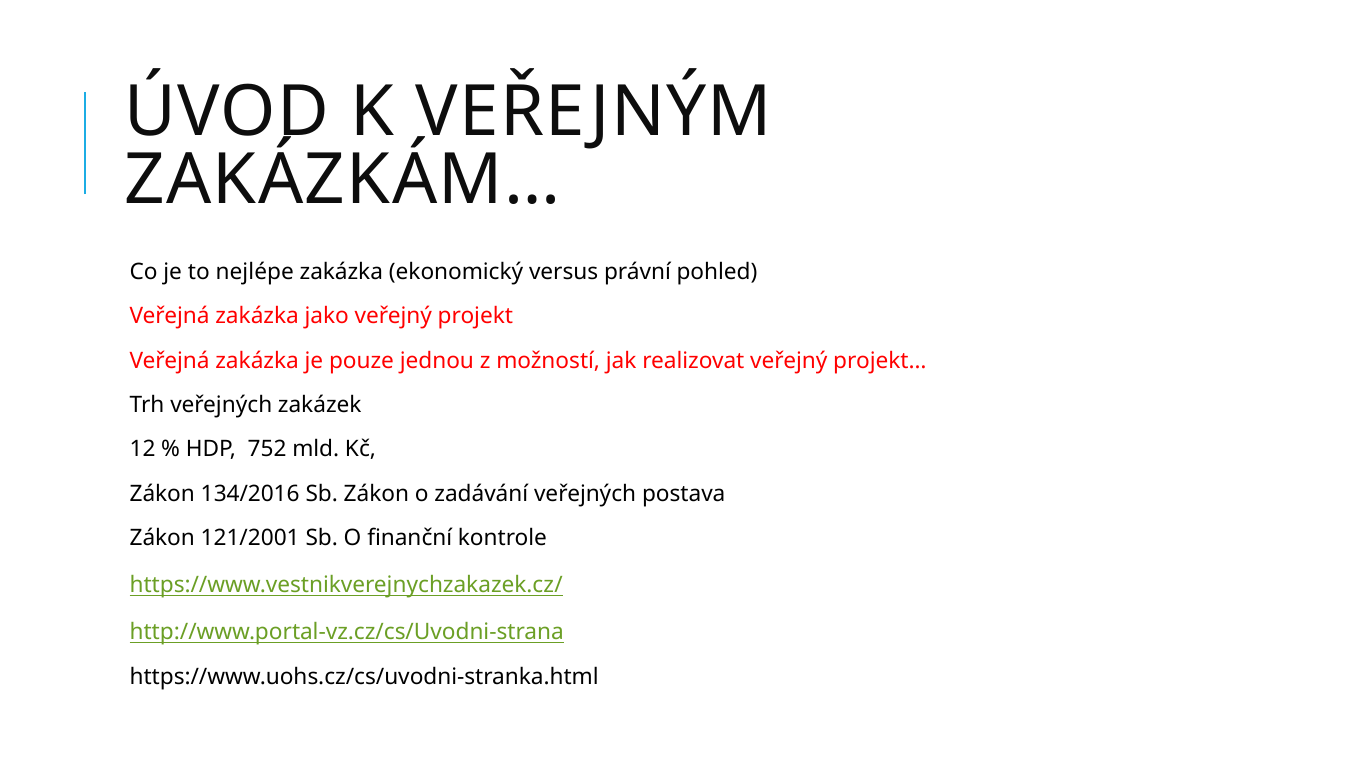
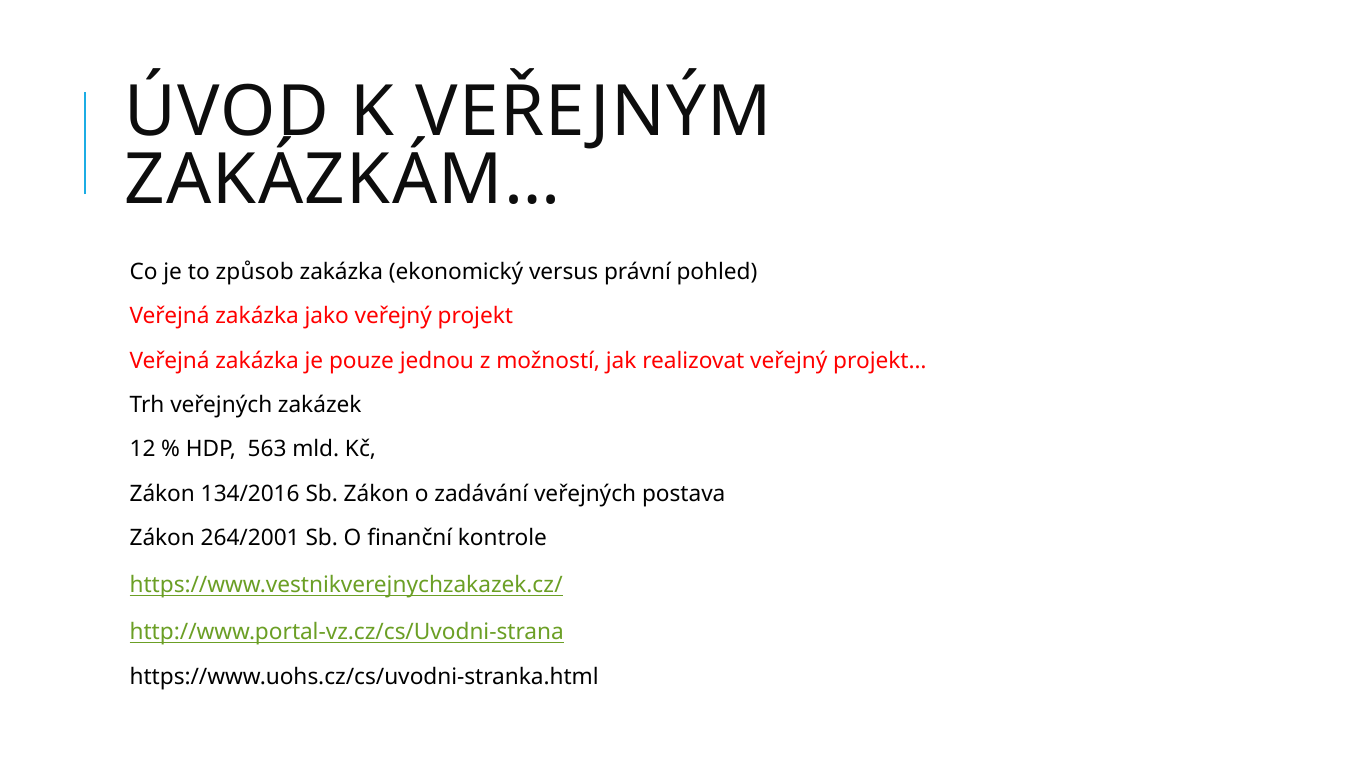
nejlépe: nejlépe -> způsob (255, 272)
752: 752 -> 563 (267, 450)
121/2001: 121/2001 -> 264/2001 (250, 538)
